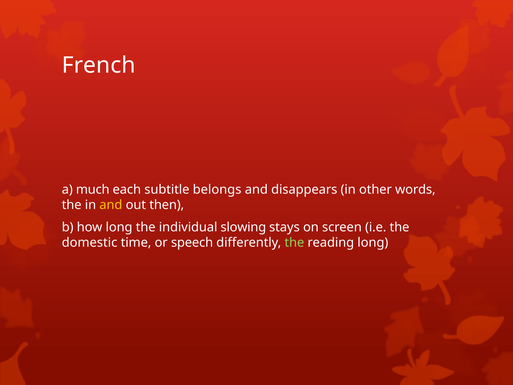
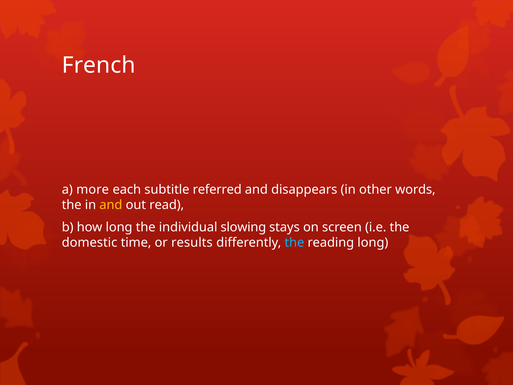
much: much -> more (93, 189)
belongs: belongs -> referred (217, 189)
then: then -> read (167, 205)
speech: speech -> results (192, 242)
the colour: light green -> light blue (294, 242)
